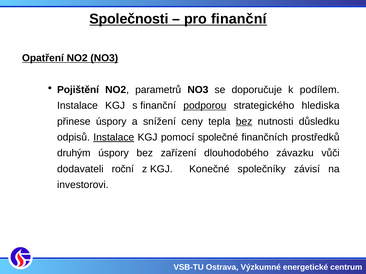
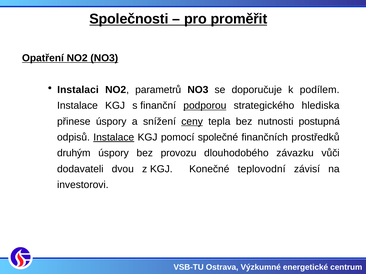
pro finanční: finanční -> proměřit (239, 19)
Pojištění: Pojištění -> Instalaci (78, 90)
ceny underline: none -> present (192, 122)
bez underline: present -> none (244, 122)
důsledku: důsledku -> postupná (319, 122)
zařízení: zařízení -> provozu (179, 153)
roční: roční -> dvou (123, 169)
společníky: společníky -> teplovodní (262, 169)
